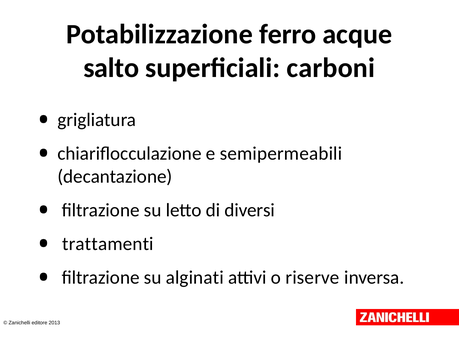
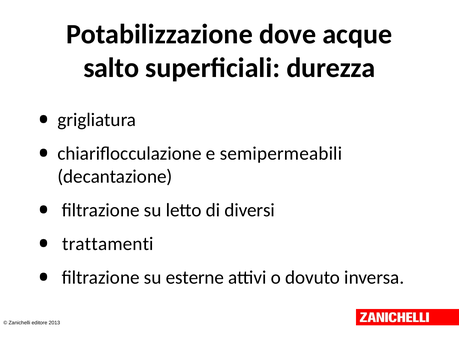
ferro: ferro -> dove (288, 34)
carboni: carboni -> durezza (331, 68)
alginati: alginati -> esterne (195, 278)
riserve: riserve -> dovuto (313, 278)
